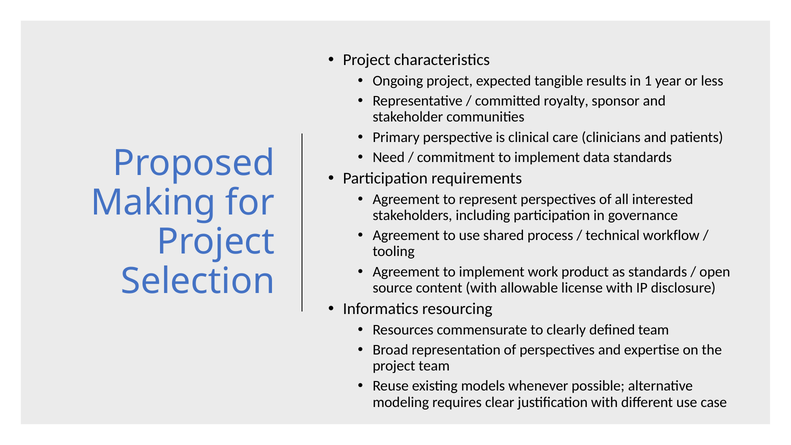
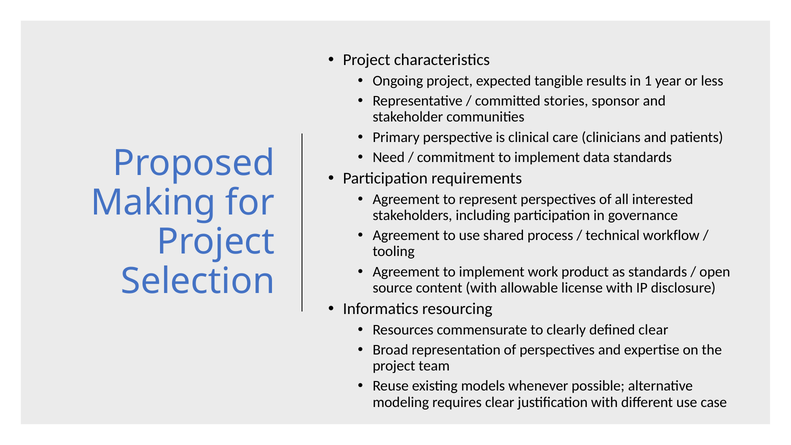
royalty: royalty -> stories (566, 101)
defined team: team -> clear (653, 330)
